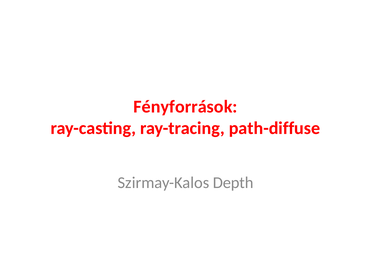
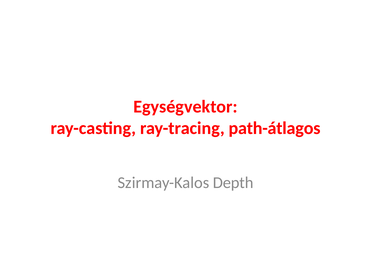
Fényforrások: Fényforrások -> Egységvektor (185, 107)
path-diffuse: path-diffuse -> path-átlagos (275, 128)
